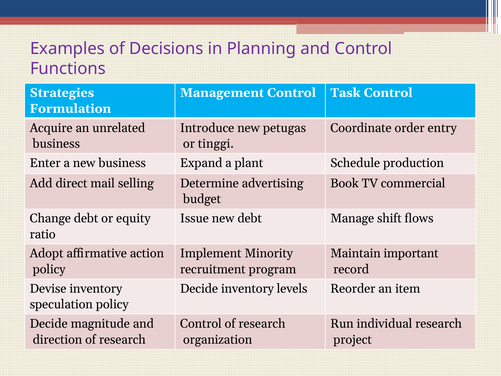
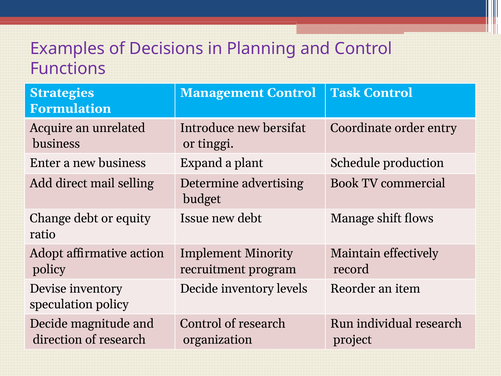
petugas: petugas -> bersifat (284, 128)
important: important -> effectively (411, 253)
